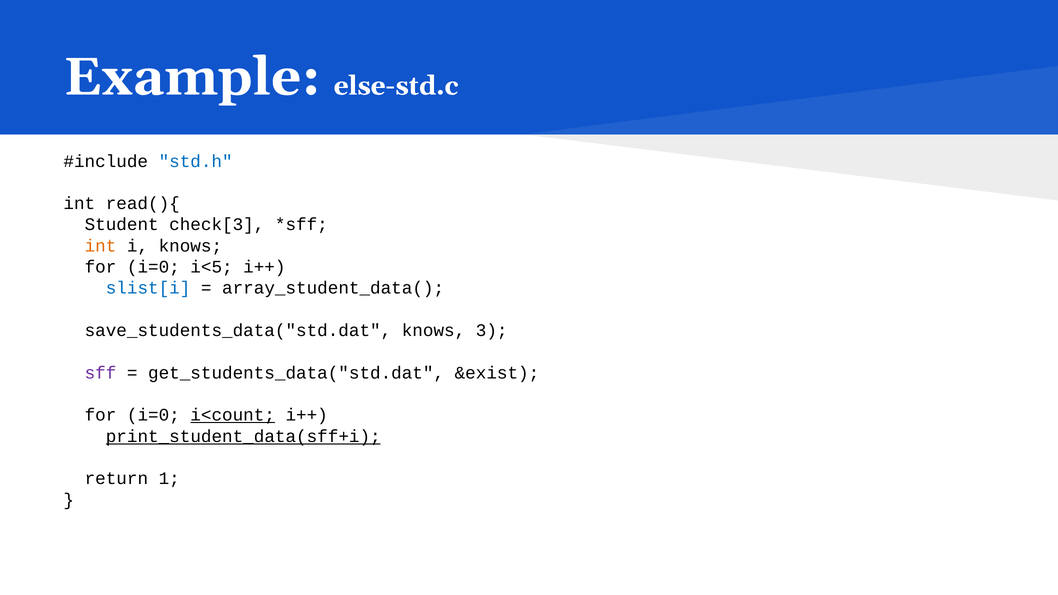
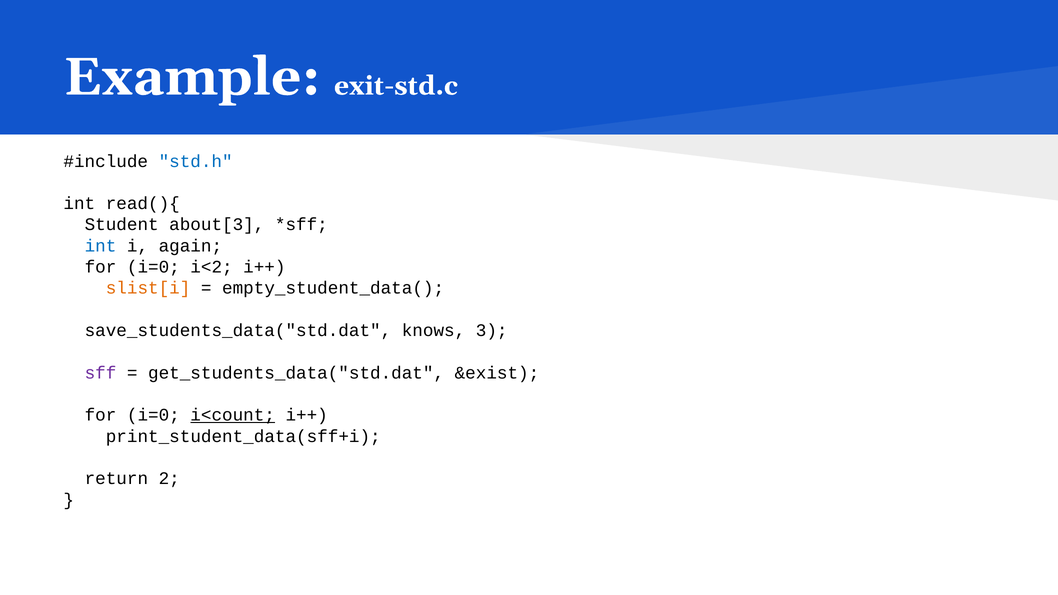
else-std.c: else-std.c -> exit-std.c (396, 86)
check[3: check[3 -> about[3 (217, 225)
int colour: orange -> blue (100, 246)
i knows: knows -> again (190, 246)
i<5: i<5 -> i<2 (212, 267)
slist[i colour: blue -> orange (148, 288)
array_student_data(: array_student_data( -> empty_student_data( (333, 288)
print_student_data(sff+i underline: present -> none (243, 436)
1: 1 -> 2 (169, 479)
